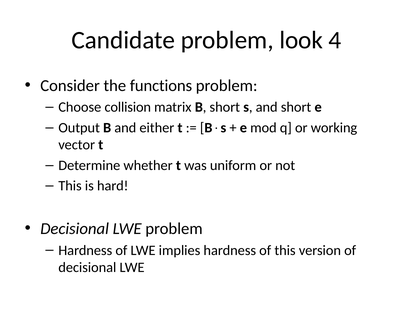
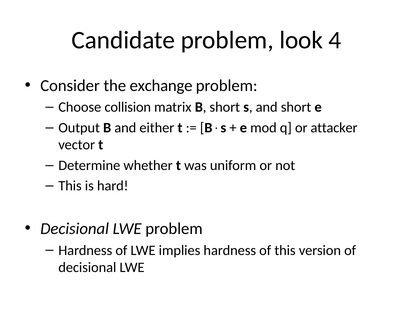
functions: functions -> exchange (161, 85)
working: working -> attacker (334, 128)
